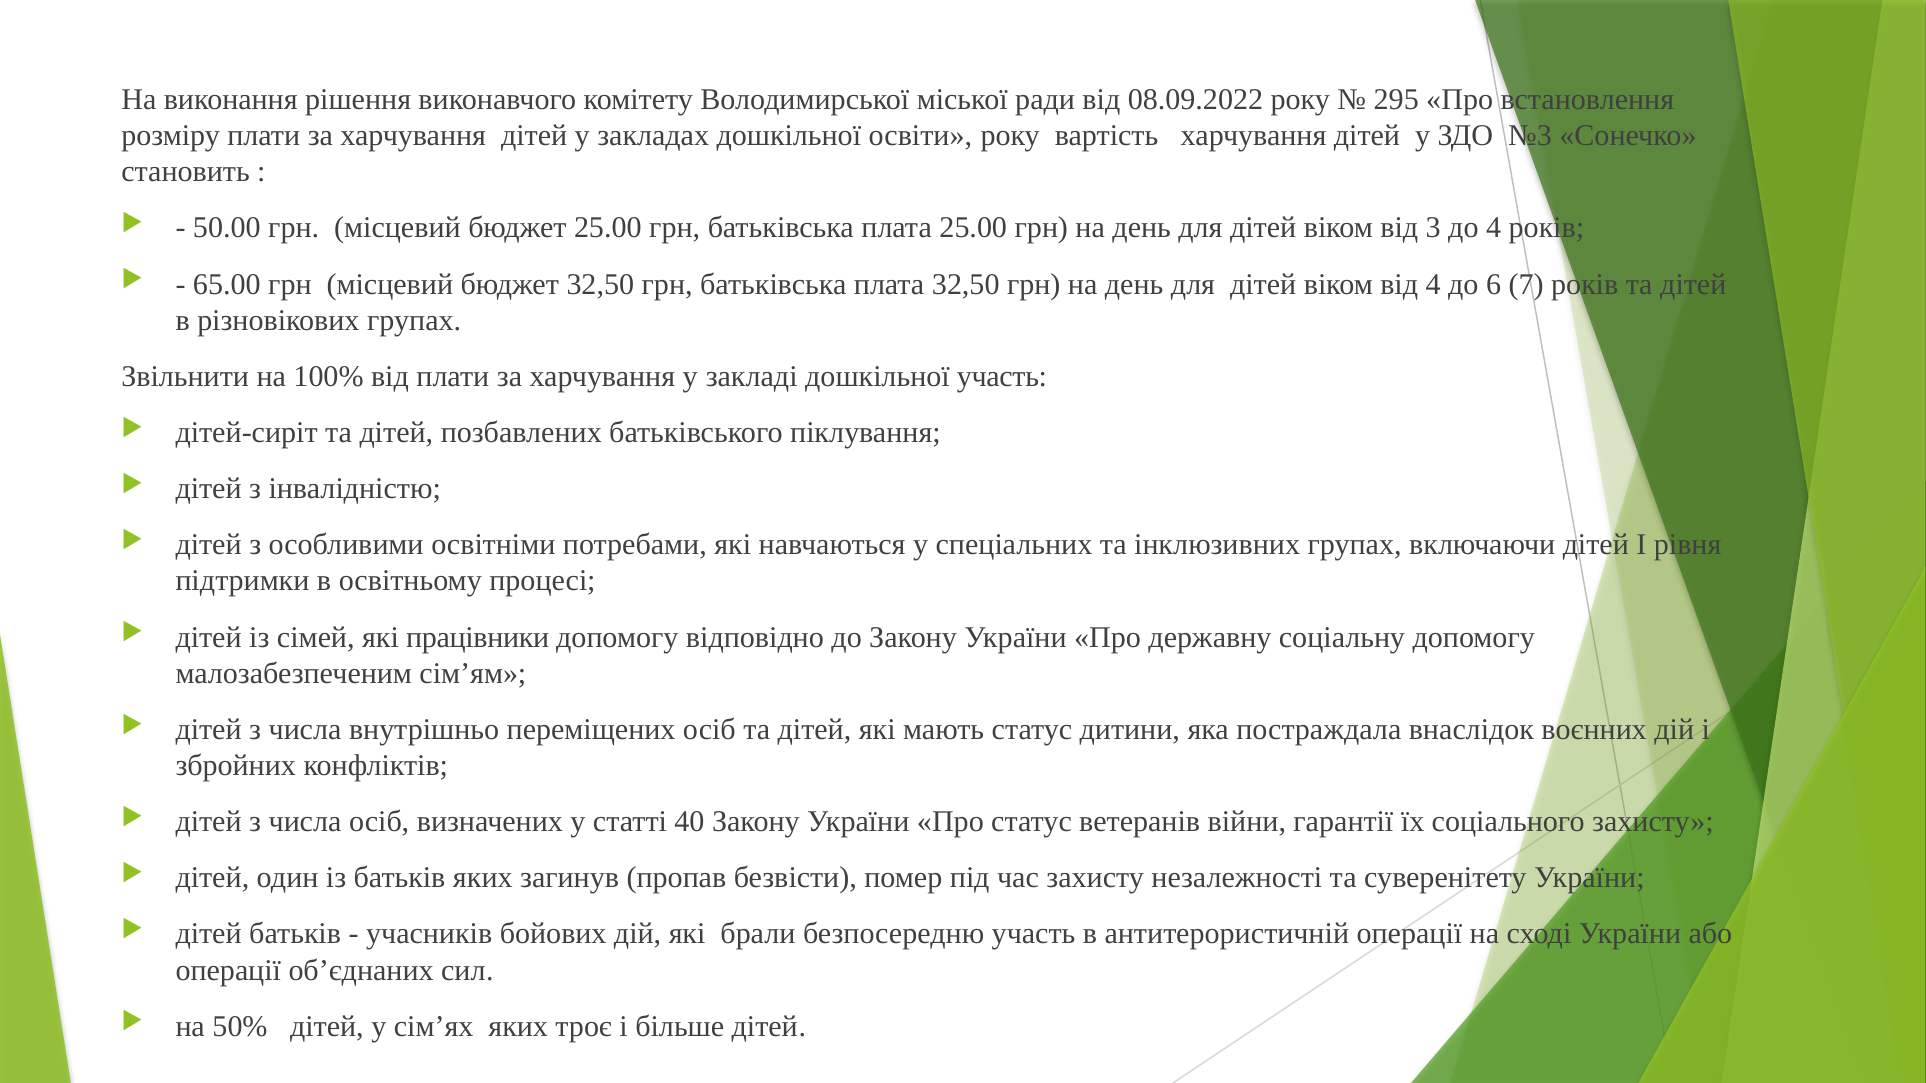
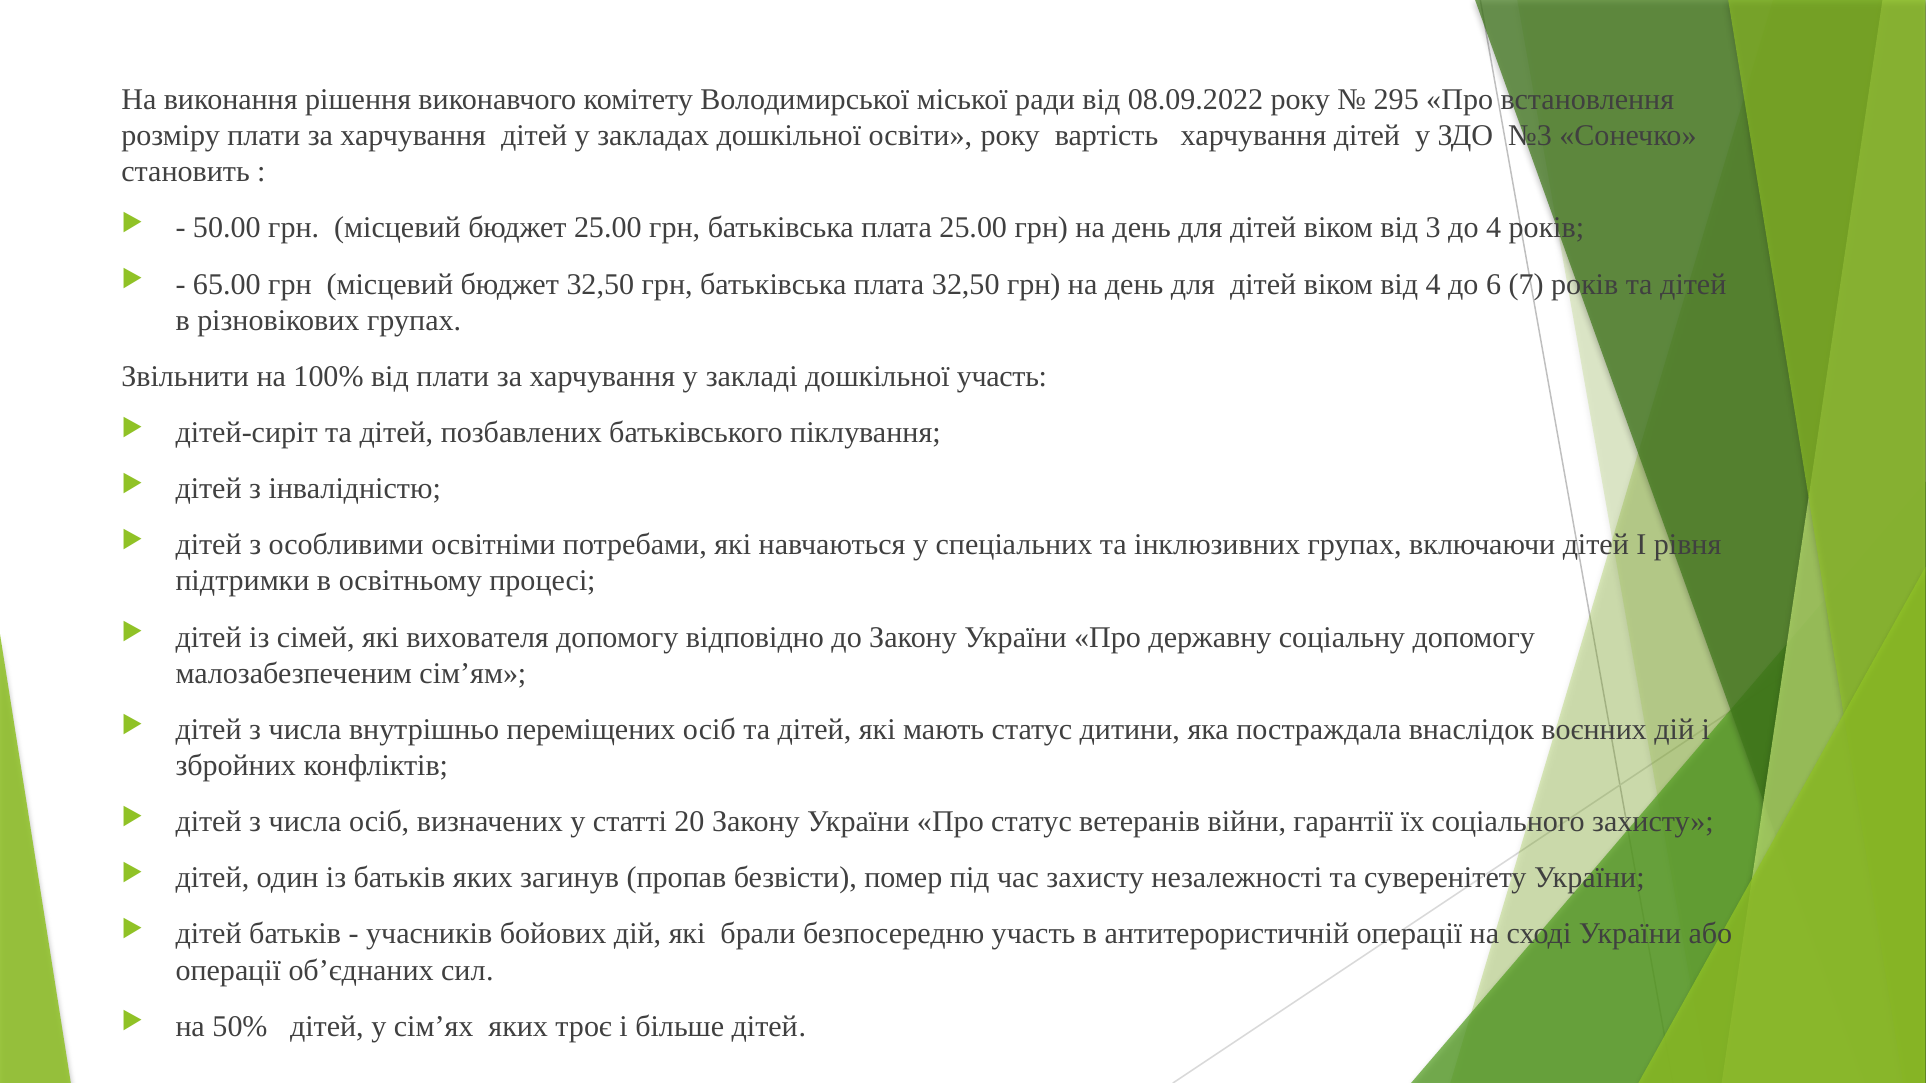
працівники: працівники -> вихователя (478, 637)
40: 40 -> 20 (689, 822)
